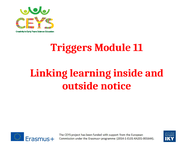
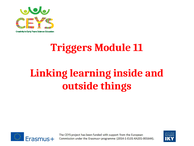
notice: notice -> things (116, 86)
